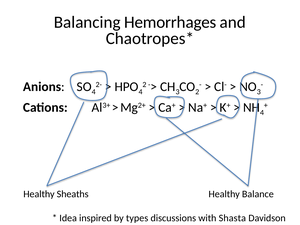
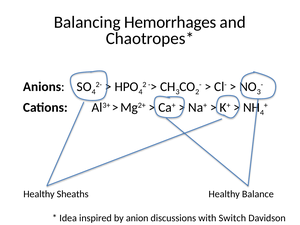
types: types -> anion (137, 218)
Shasta: Shasta -> Switch (232, 218)
